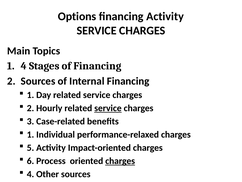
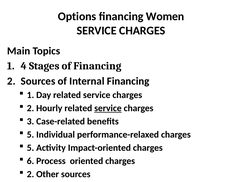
financing Activity: Activity -> Women (165, 16)
1: 1 -> 5 (30, 134)
charges underline: present -> none (120, 161)
4: 4 -> 2 (30, 174)
